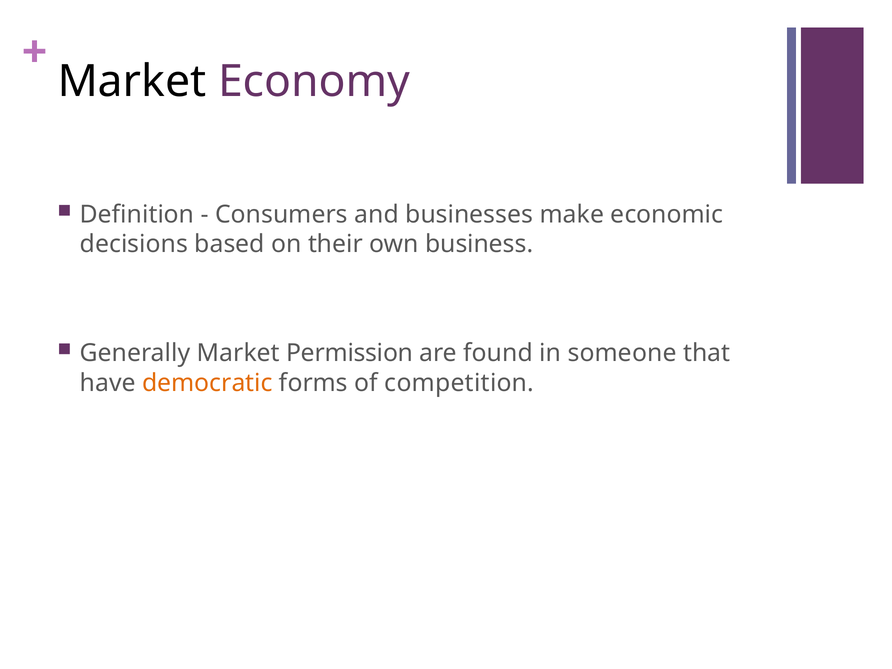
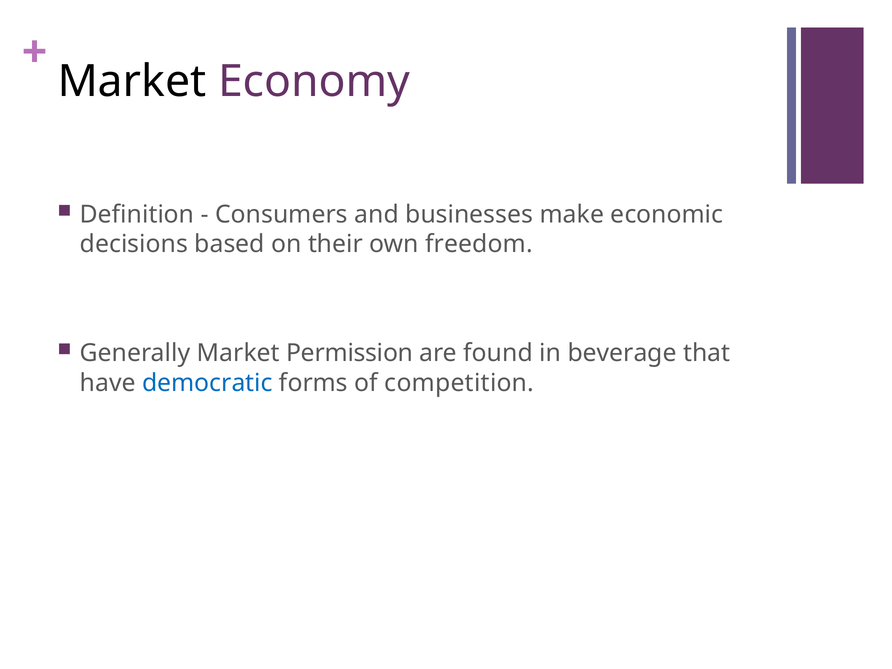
business: business -> freedom (479, 244)
someone: someone -> beverage (622, 353)
democratic colour: orange -> blue (207, 383)
